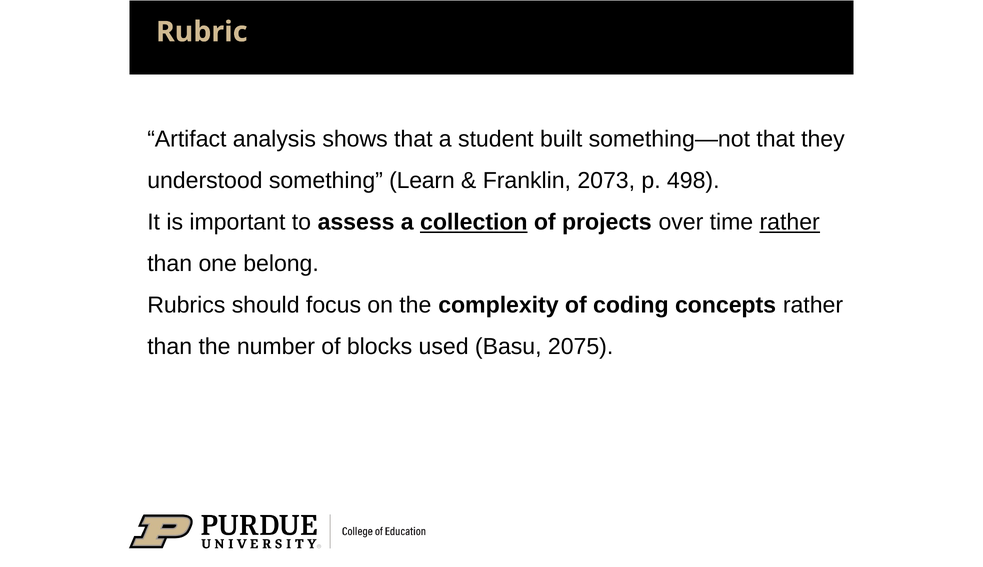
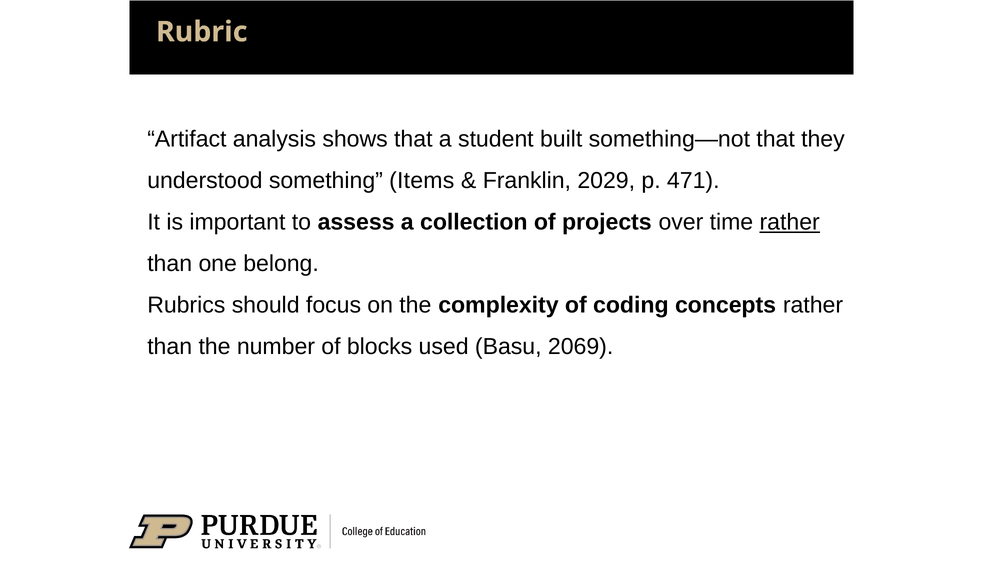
Learn: Learn -> Items (422, 181)
2073: 2073 -> 2029 (606, 181)
498: 498 -> 471 (693, 181)
collection underline: present -> none (474, 222)
2075: 2075 -> 2069 (581, 347)
